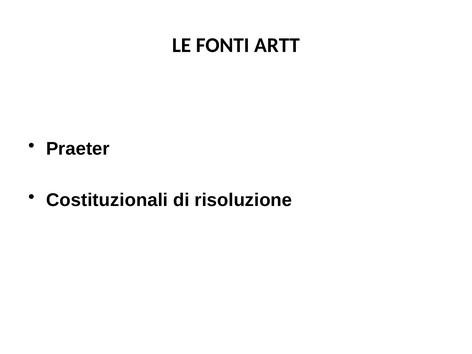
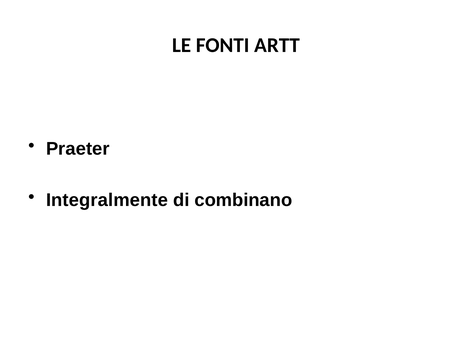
Costituzionali: Costituzionali -> Integralmente (107, 200)
risoluzione: risoluzione -> combinano (243, 200)
